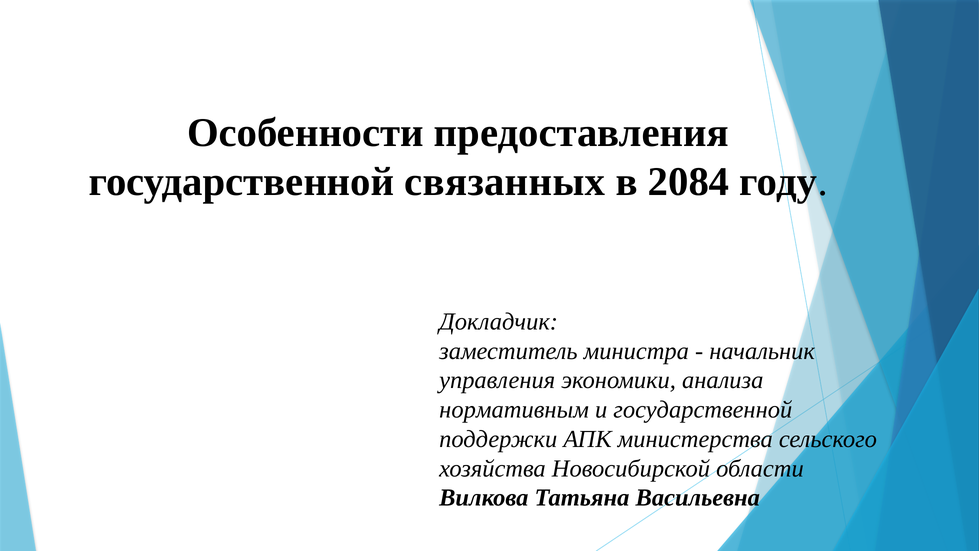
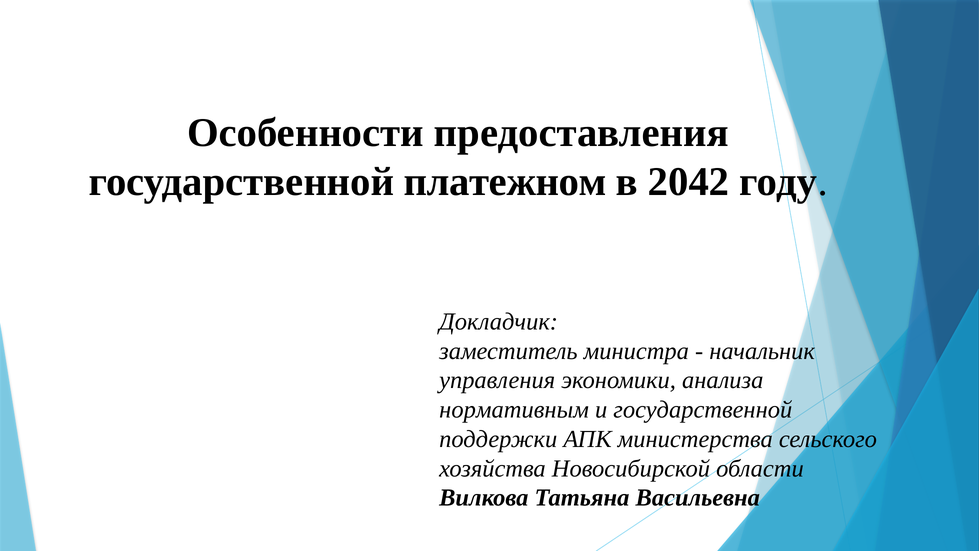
связанных: связанных -> платежном (505, 182)
2084: 2084 -> 2042 (689, 182)
